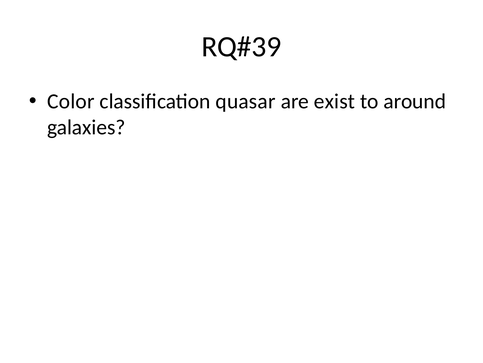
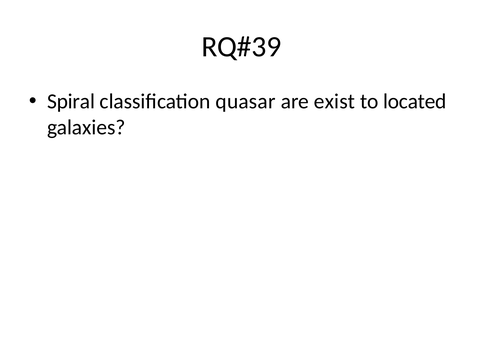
Color: Color -> Spiral (71, 101)
around: around -> located (415, 101)
